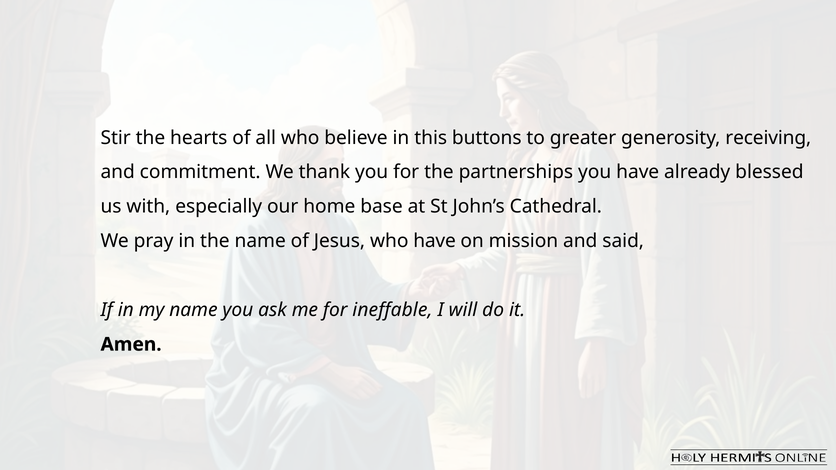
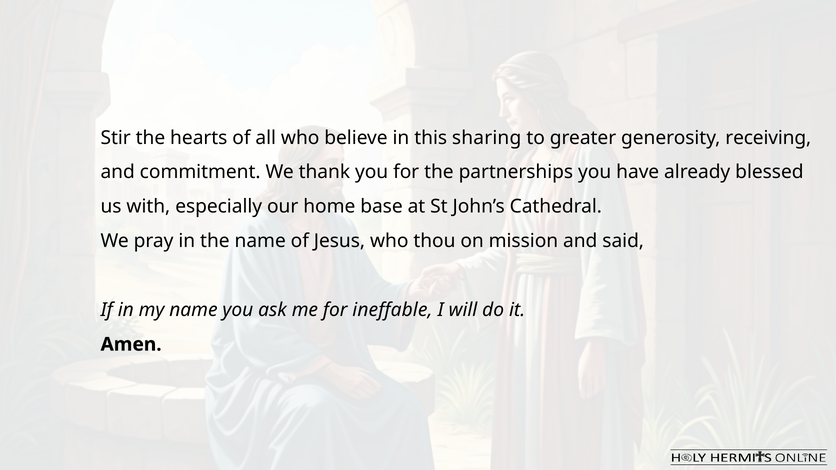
buttons: buttons -> sharing (487, 138)
who have: have -> thou (434, 241)
